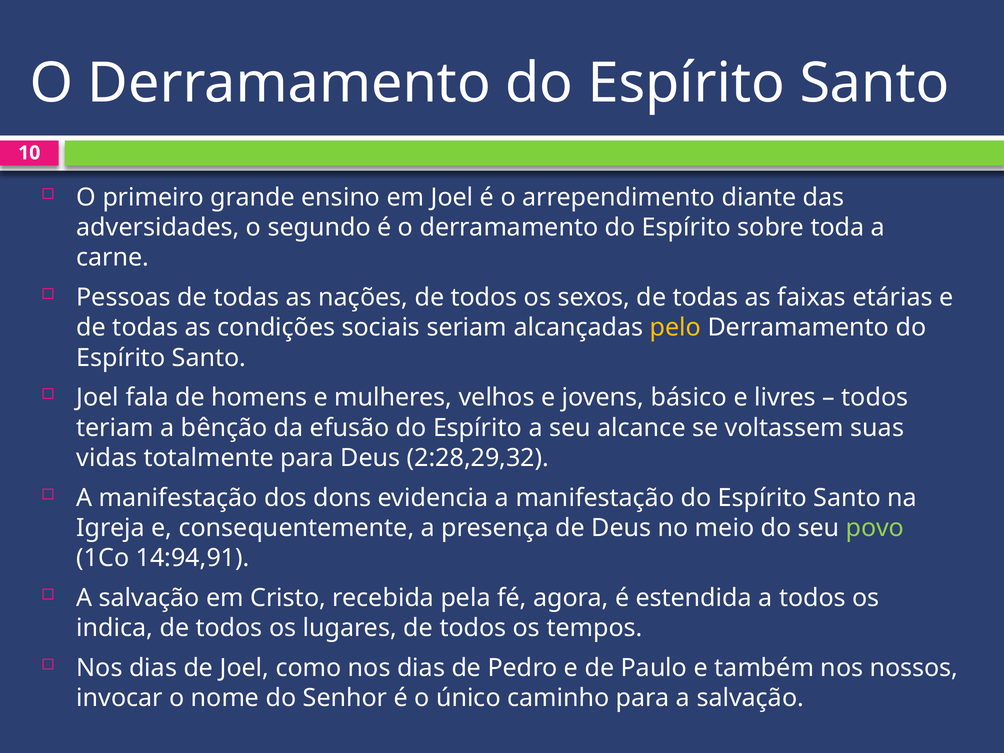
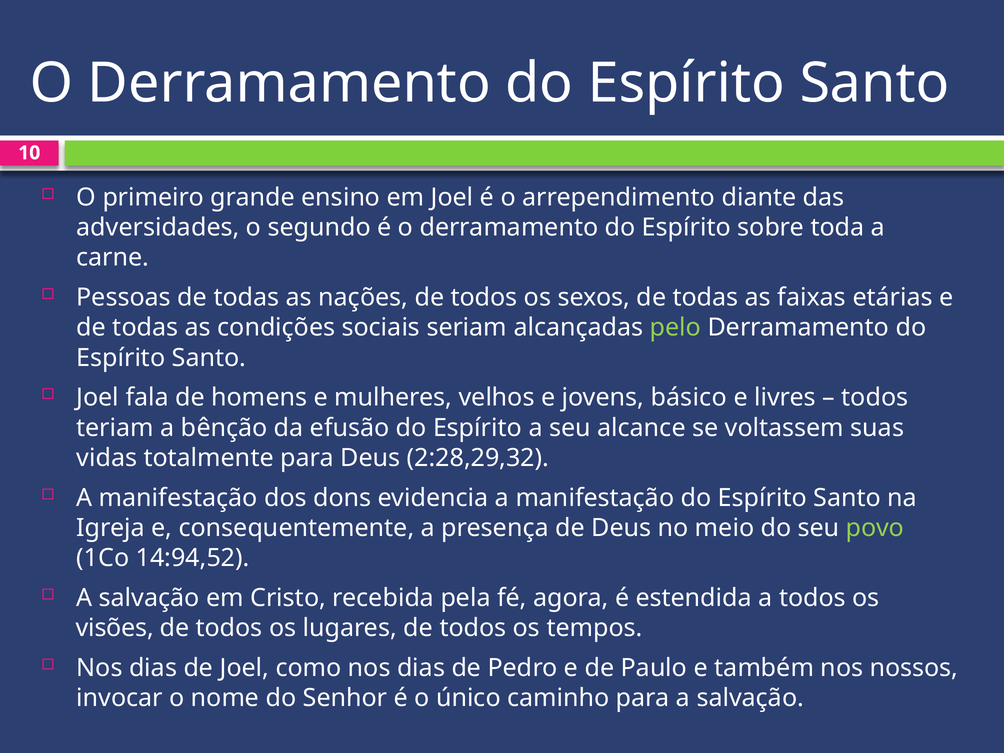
pelo colour: yellow -> light green (675, 328)
14:94,91: 14:94,91 -> 14:94,52 (193, 558)
indica: indica -> visões (115, 628)
